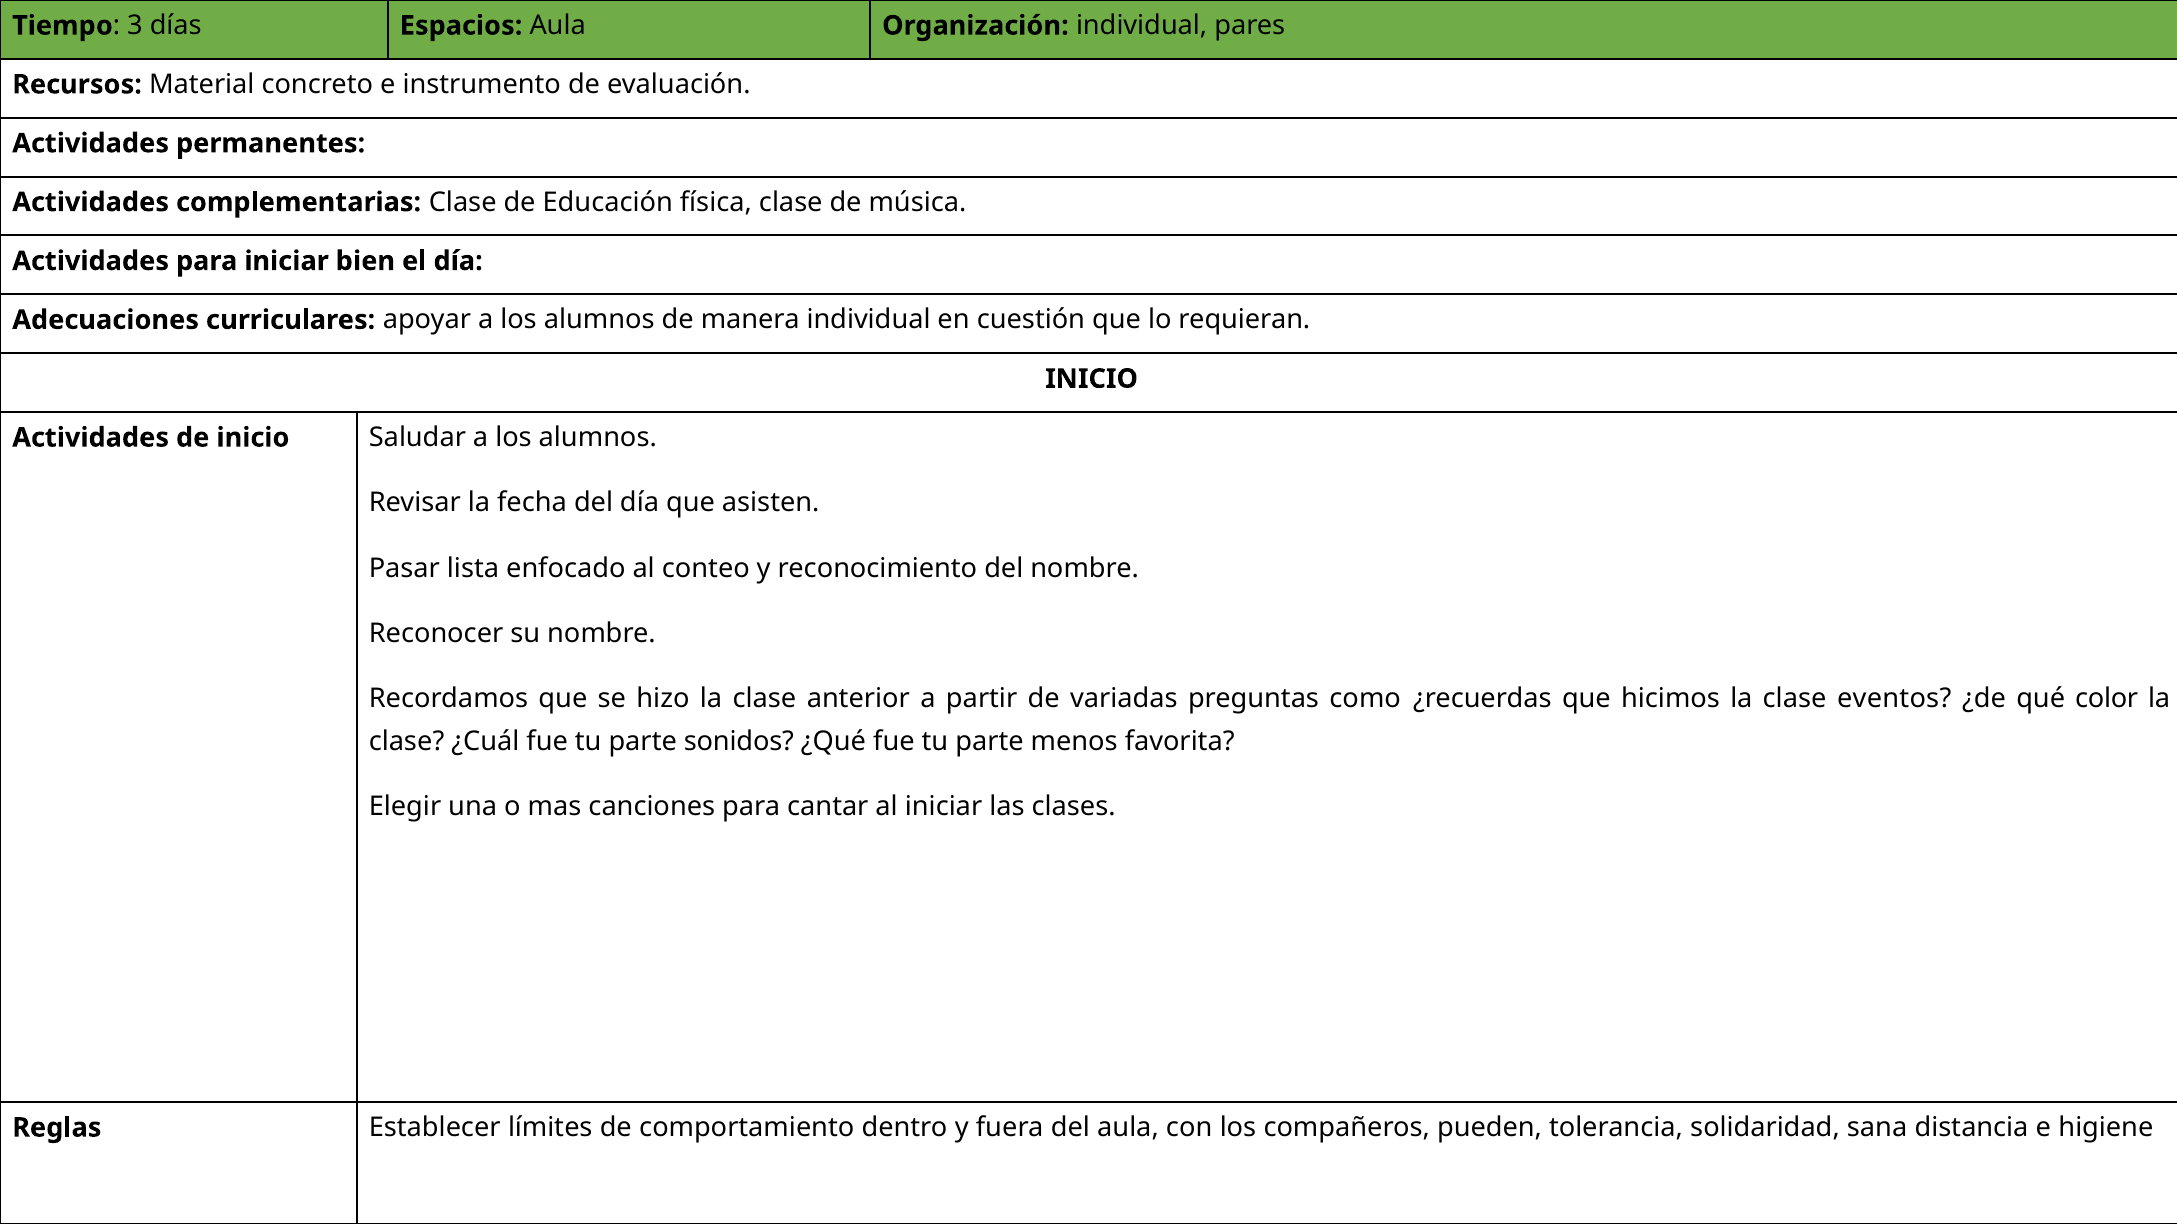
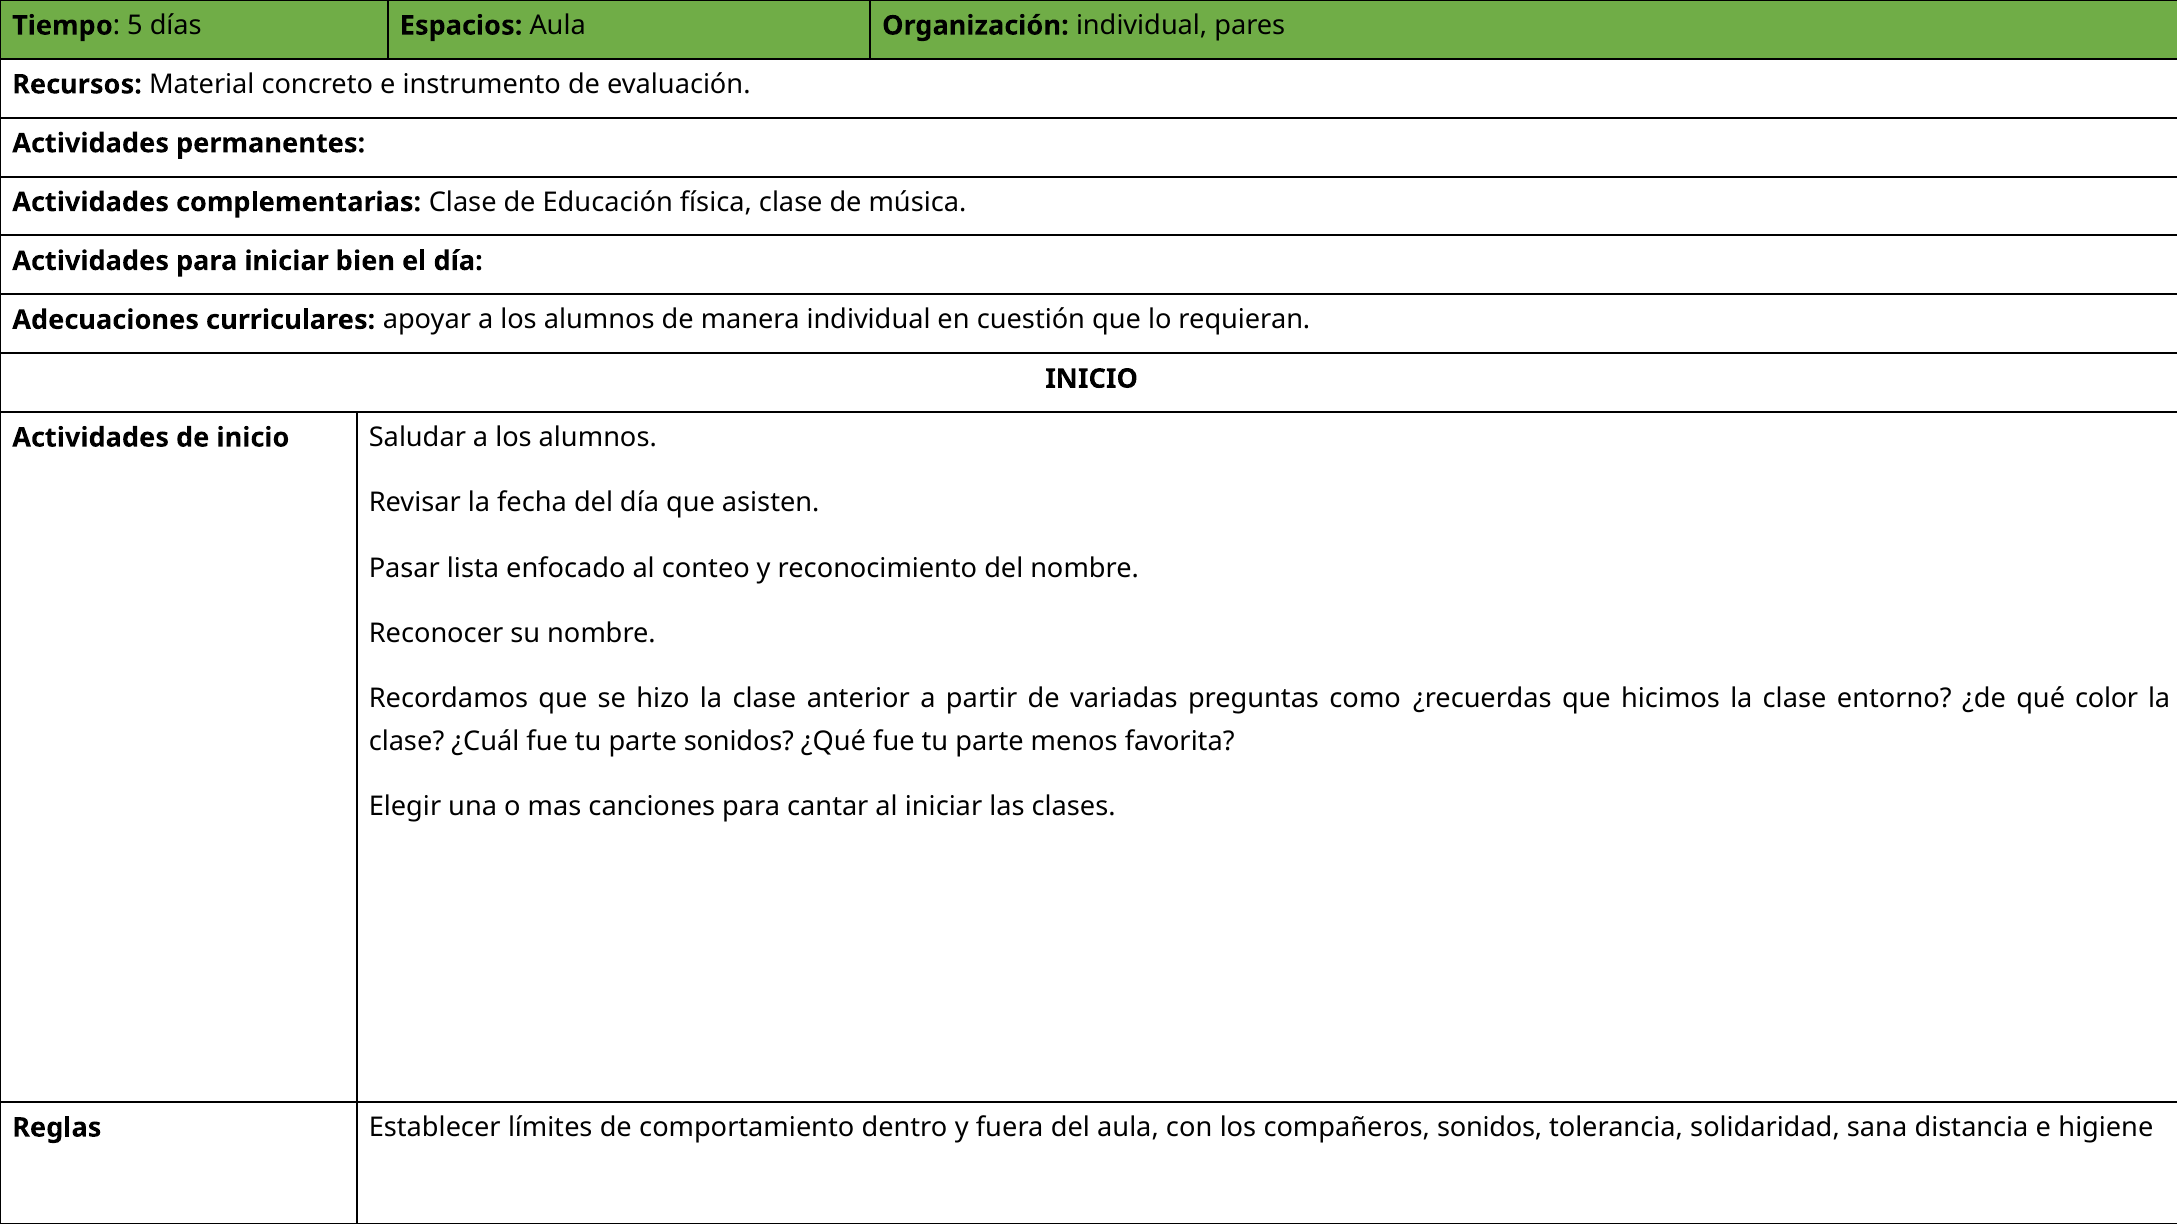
3: 3 -> 5 (135, 26)
eventos: eventos -> entorno (1894, 699)
compañeros pueden: pueden -> sonidos (1490, 1128)
